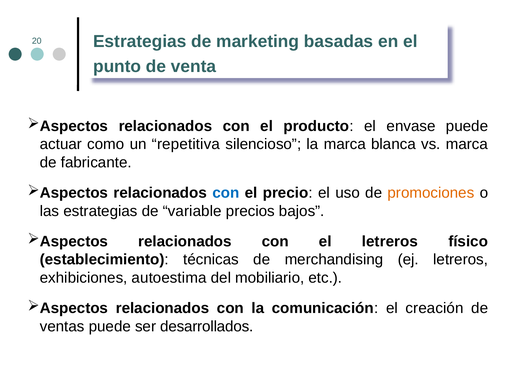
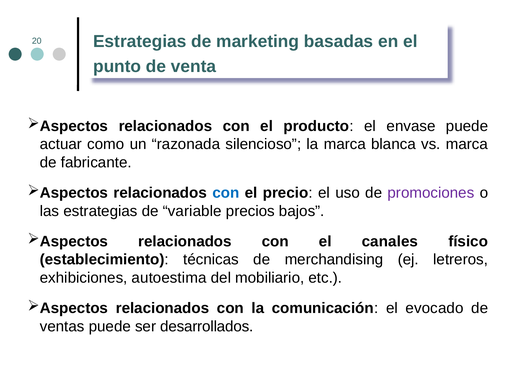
repetitiva: repetitiva -> razonada (186, 144)
promociones colour: orange -> purple (431, 193)
el letreros: letreros -> canales (390, 241)
creación: creación -> evocado (435, 308)
